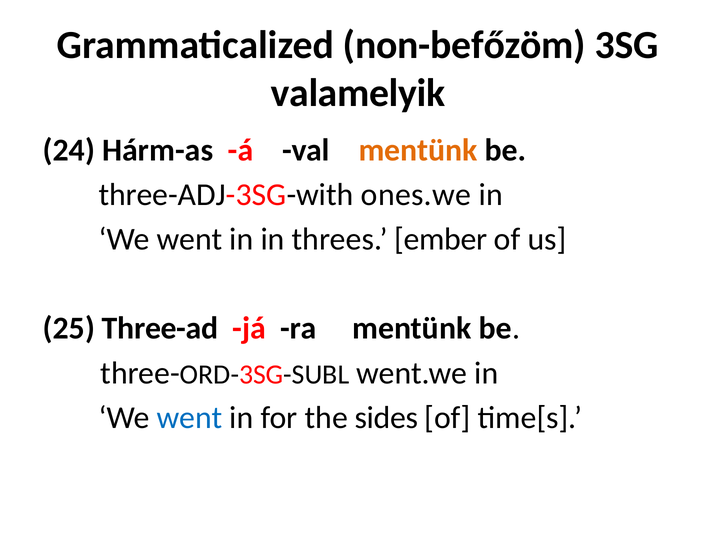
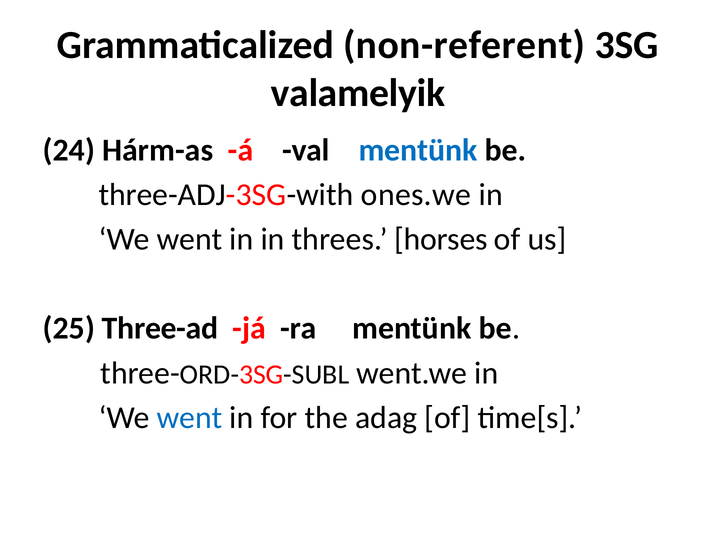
non-befőzöm: non-befőzöm -> non-referent (464, 45)
mentünk colour: orange -> blue (418, 150)
ember: ember -> horses (441, 239)
sides: sides -> adag (386, 418)
